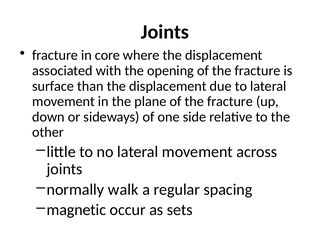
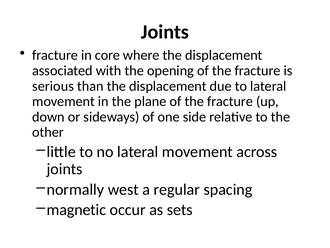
surface: surface -> serious (53, 86)
walk: walk -> west (123, 189)
